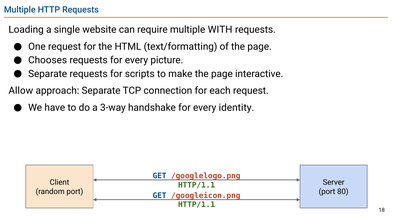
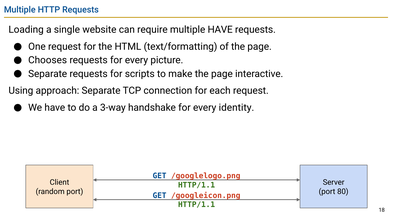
multiple WITH: WITH -> HAVE (220, 30)
Allow: Allow -> Using (21, 91)
